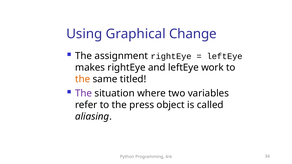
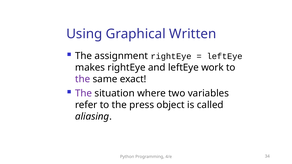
Change: Change -> Written (193, 34)
the colour: orange -> purple (83, 79)
titled: titled -> exact (133, 79)
